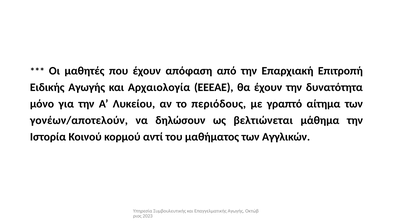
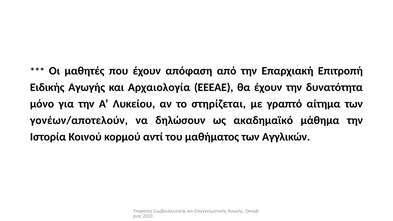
περιόδους: περιόδους -> στηρίζεται (219, 104)
βελτιώνεται: βελτιώνεται -> ακαδημαϊκό (263, 120)
